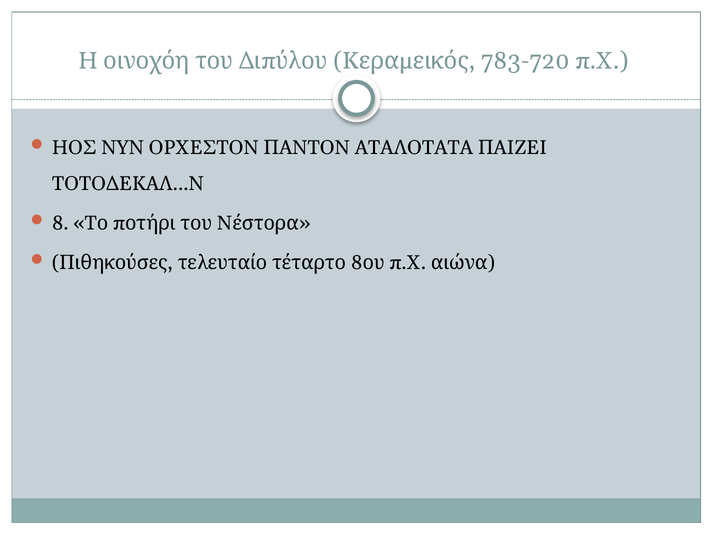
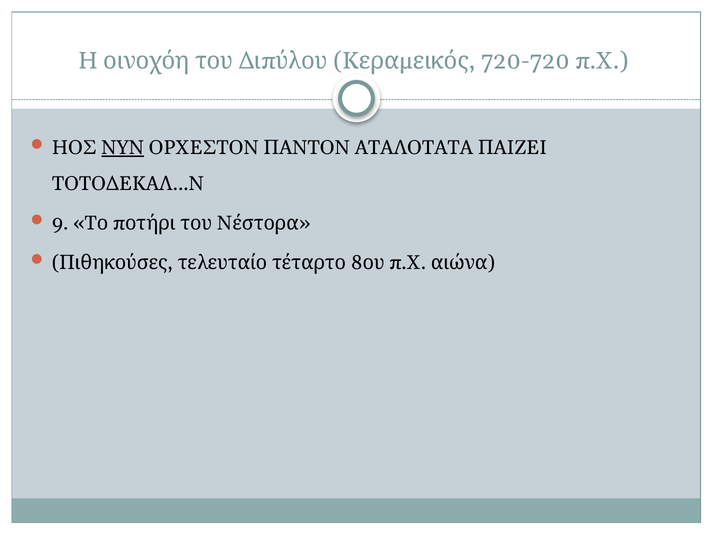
783-720: 783-720 -> 720-720 (525, 61)
ΝΥΝ underline: none -> present (123, 148)
8: 8 -> 9 (60, 223)
